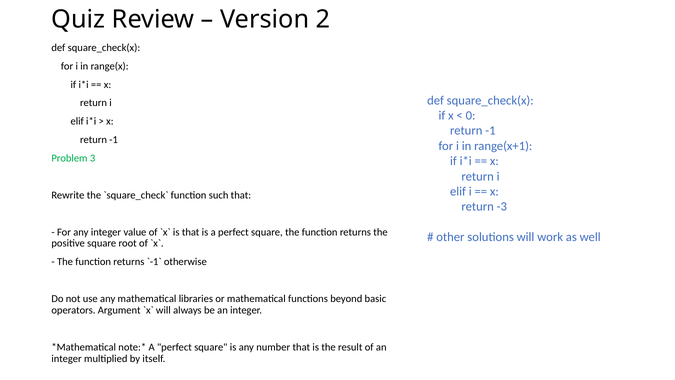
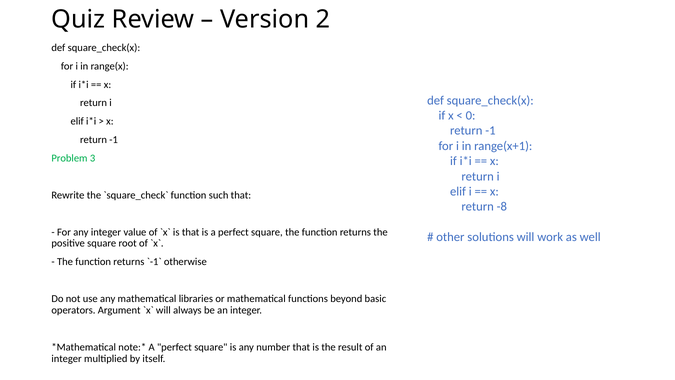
-3: -3 -> -8 (502, 207)
